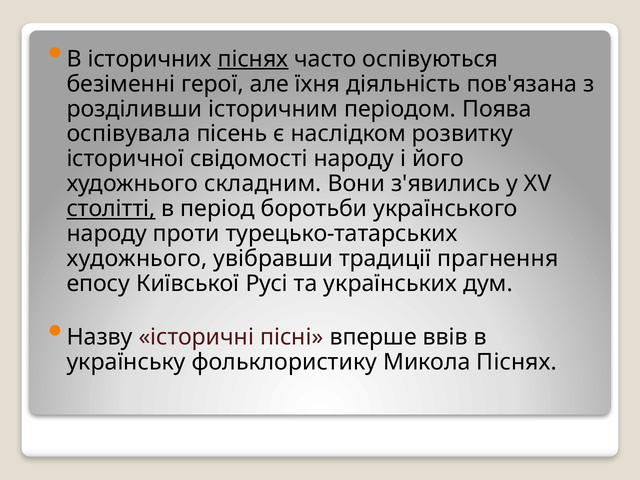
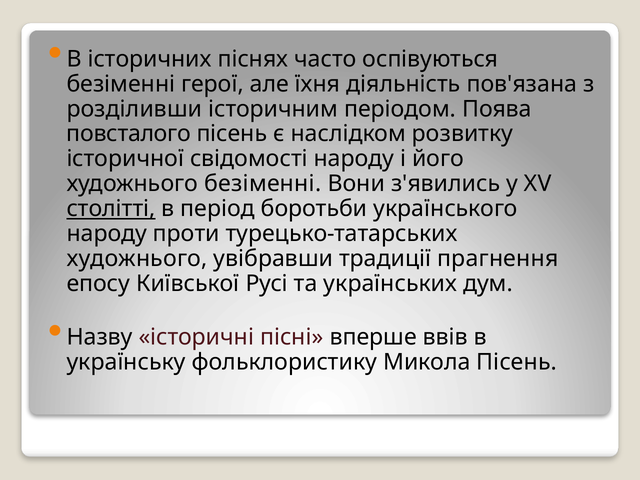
піснях underline: present -> none (253, 59)
оспівувала: оспівувала -> повсталого (129, 134)
художнього складним: складним -> безіменні (263, 184)
Микола Піснях: Піснях -> Пісень (517, 362)
